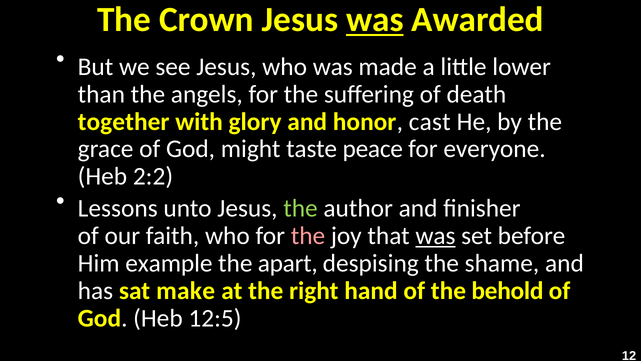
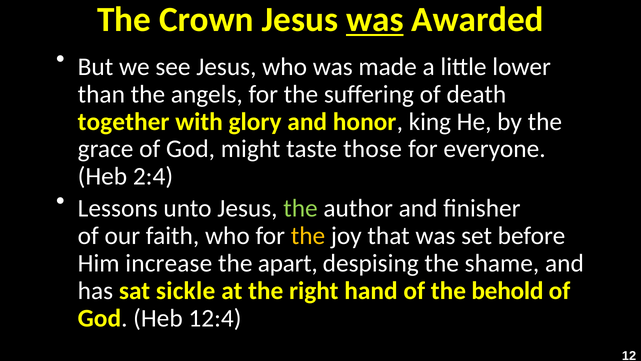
cast: cast -> king (430, 122)
peace: peace -> those (373, 149)
2:2: 2:2 -> 2:4 (153, 176)
the colour: pink -> yellow (308, 236)
was underline: present -> none (435, 236)
example: example -> increase (169, 263)
make: make -> sickle (186, 291)
12:5: 12:5 -> 12:4 (215, 318)
